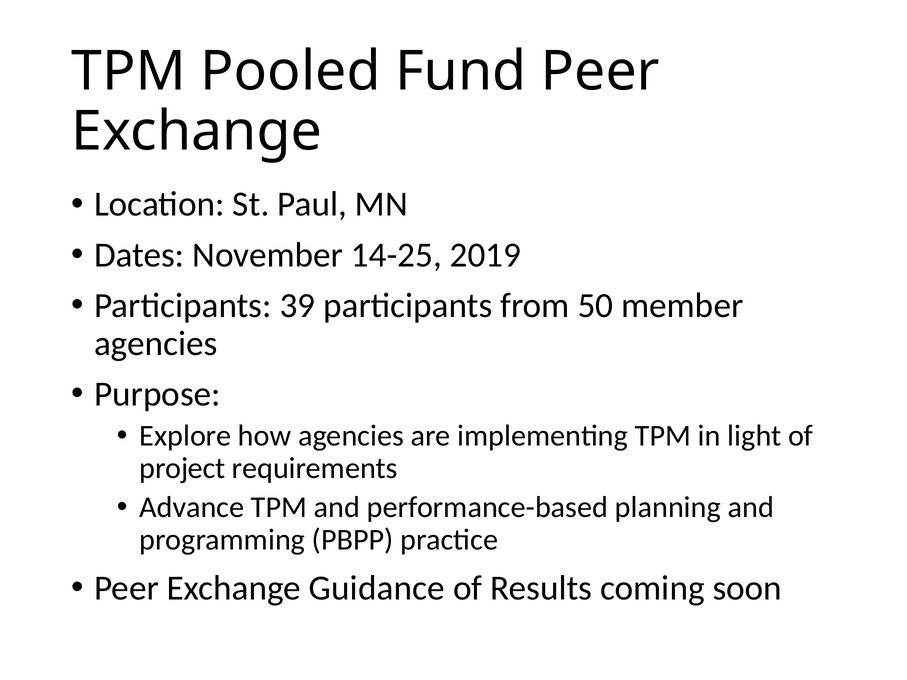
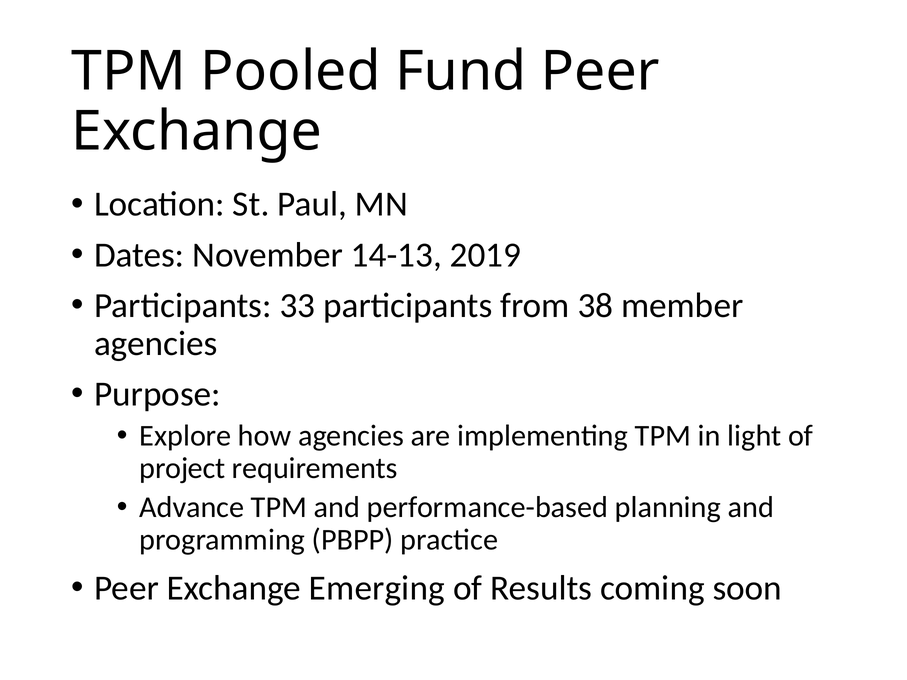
14-25: 14-25 -> 14-13 (396, 255)
39: 39 -> 33 (297, 306)
50: 50 -> 38 (595, 306)
Guidance: Guidance -> Emerging (377, 588)
